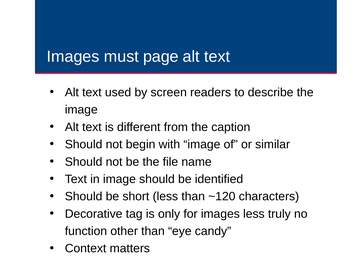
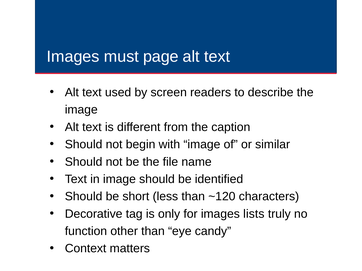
images less: less -> lists (254, 214)
